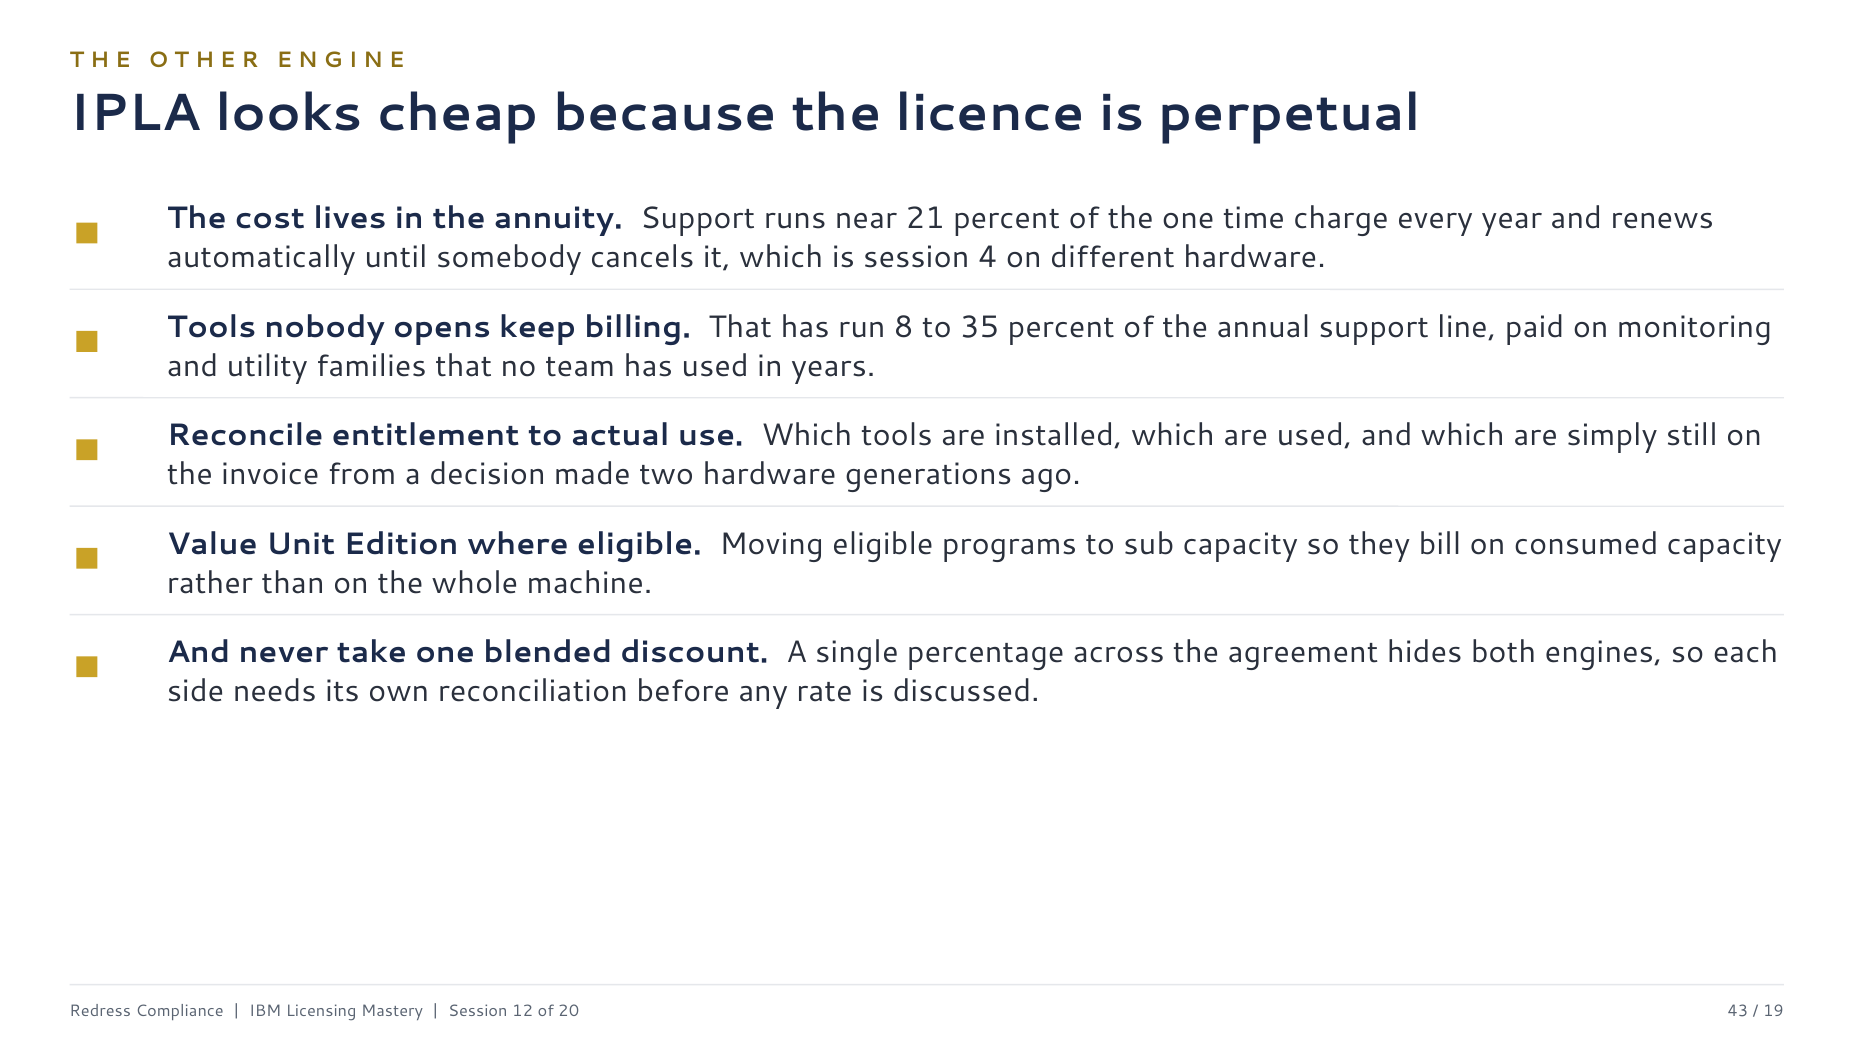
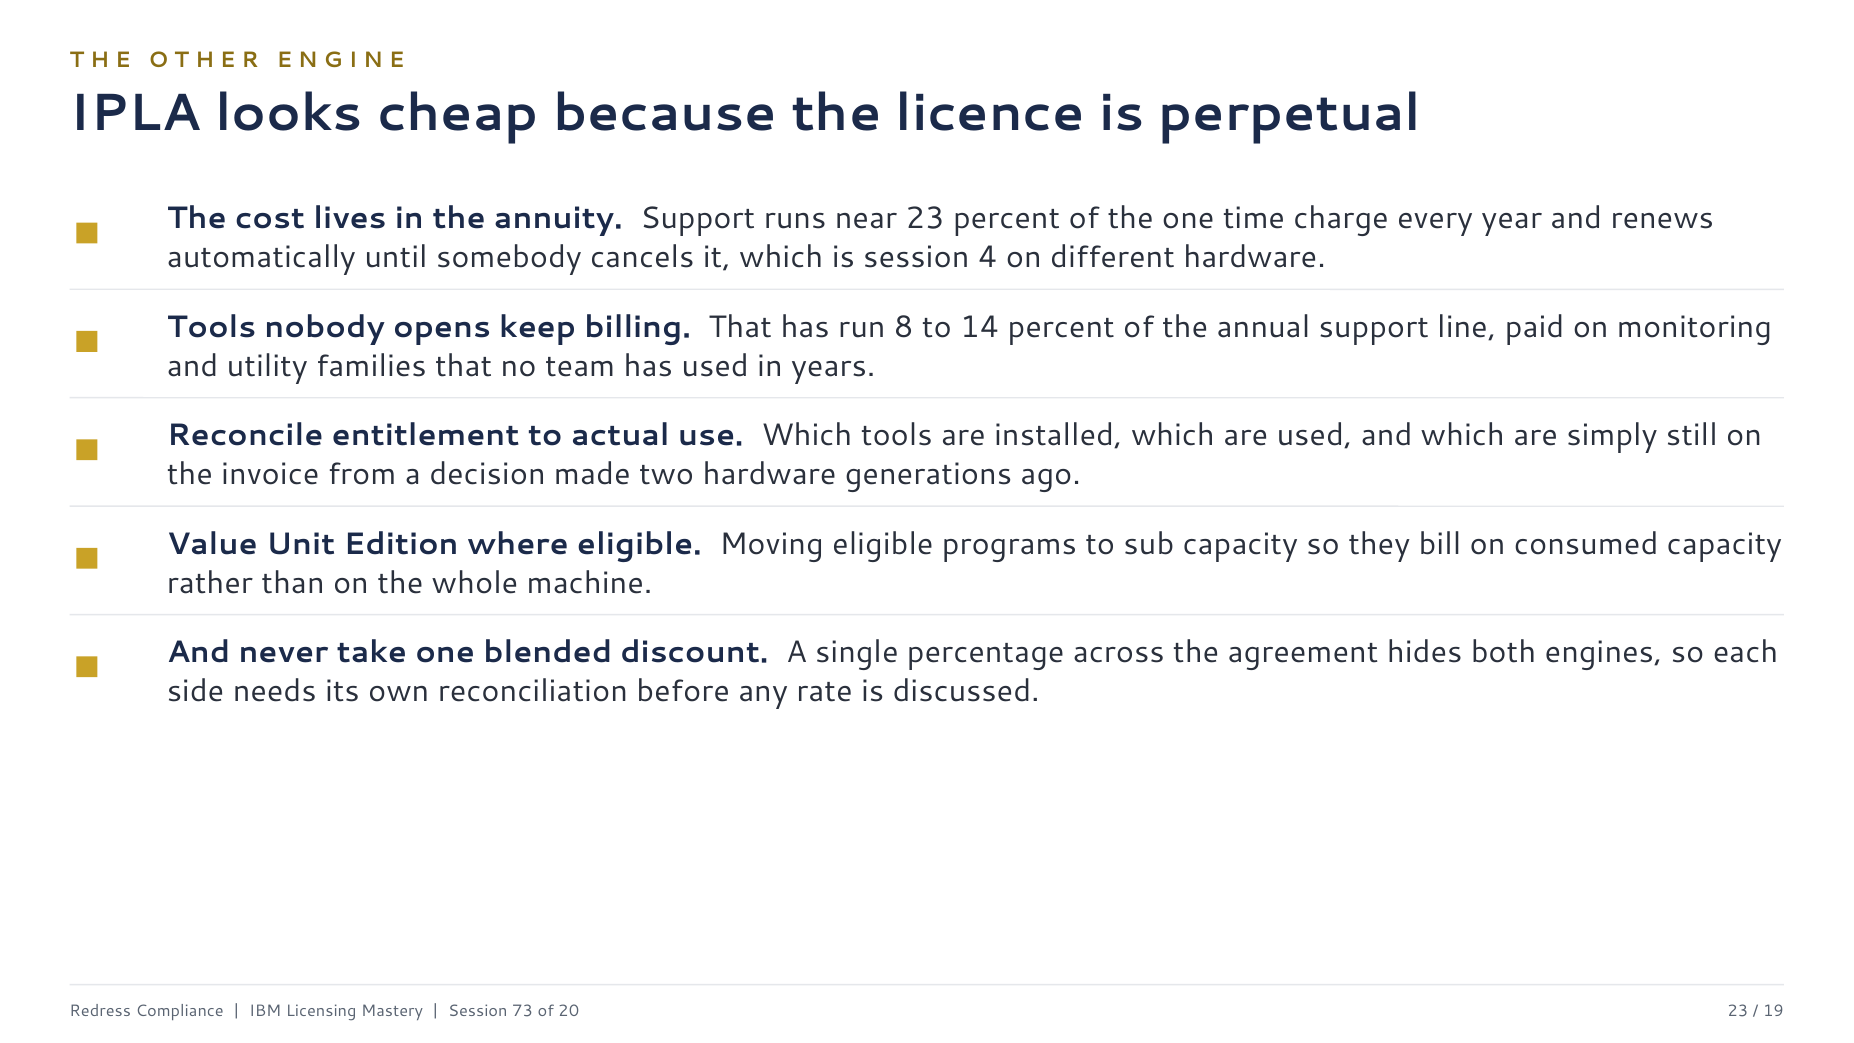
near 21: 21 -> 23 (925, 219)
35: 35 -> 14 (980, 327)
12: 12 -> 73 (523, 1011)
20 43: 43 -> 23 (1738, 1011)
